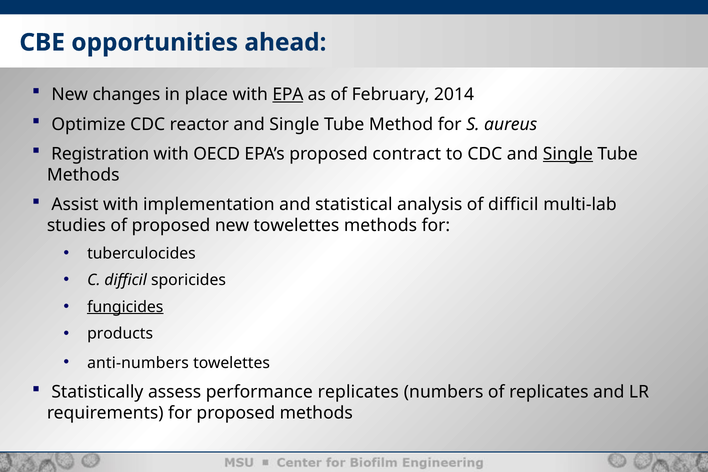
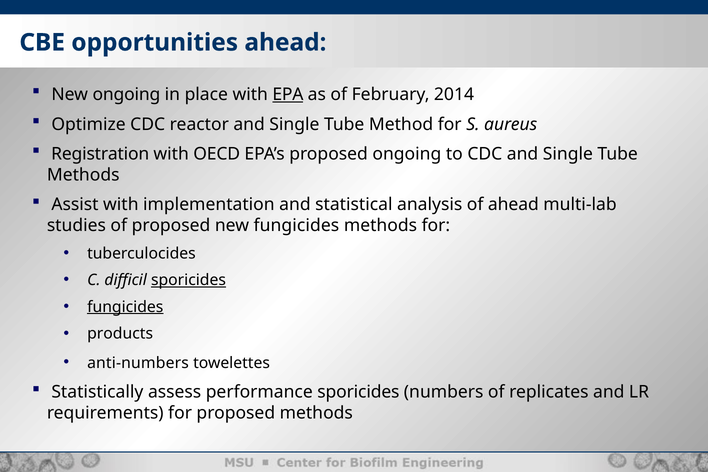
New changes: changes -> ongoing (126, 95)
proposed contract: contract -> ongoing (407, 154)
Single underline: present -> none (568, 154)
of difficil: difficil -> ahead (513, 205)
new towelettes: towelettes -> fungicides (296, 226)
sporicides underline: none -> present (188, 280)
performance replicates: replicates -> sporicides (358, 392)
